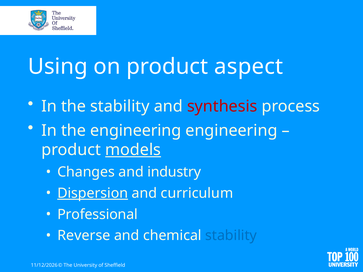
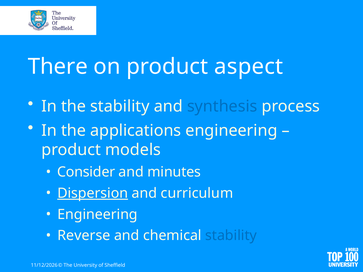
Using: Using -> There (58, 67)
synthesis colour: red -> blue (222, 106)
the engineering: engineering -> applications (136, 131)
models underline: present -> none (133, 150)
Changes: Changes -> Consider (86, 172)
industry: industry -> minutes (174, 172)
Professional: Professional -> Engineering (97, 215)
